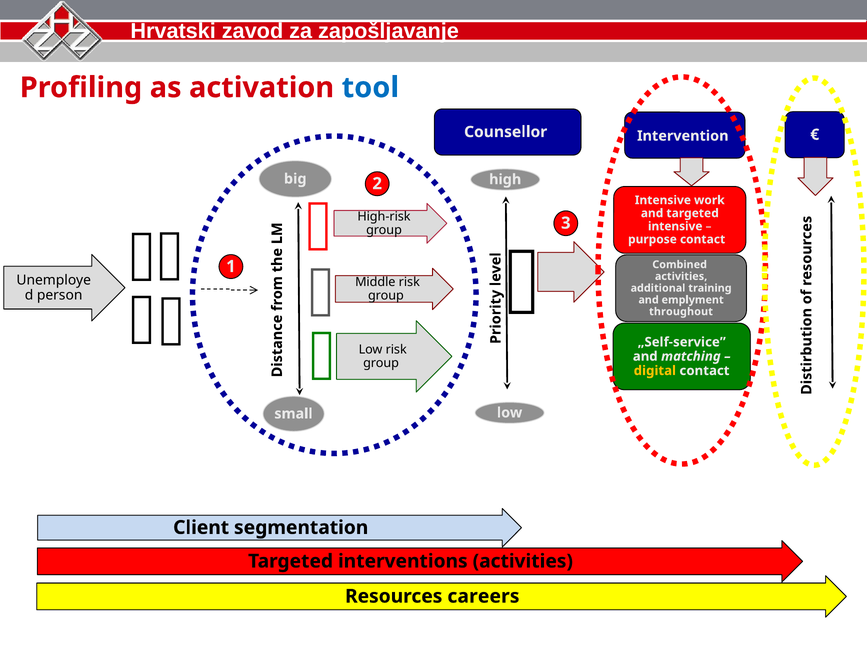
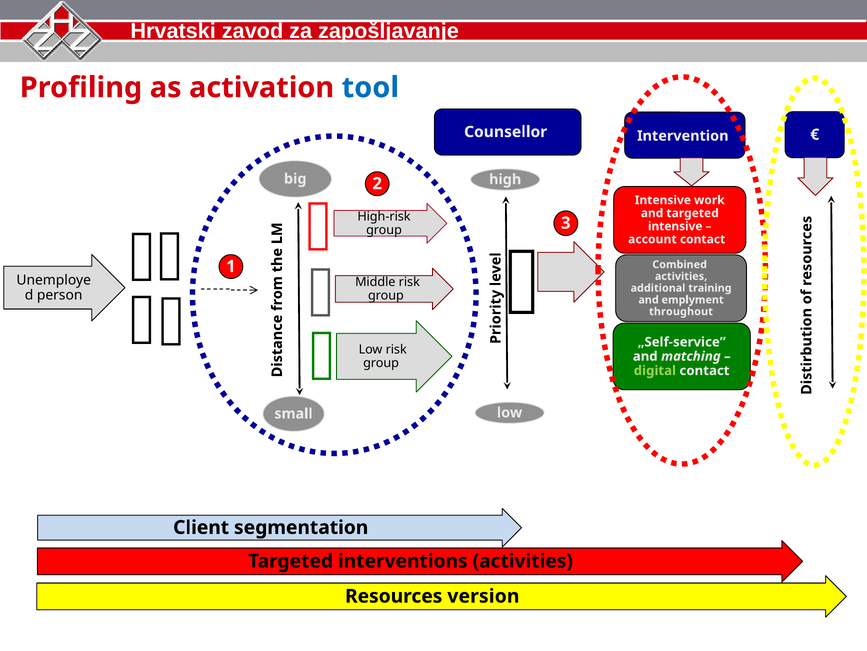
purpose: purpose -> account (652, 239)
digital colour: yellow -> light green (655, 370)
careers: careers -> version (483, 596)
